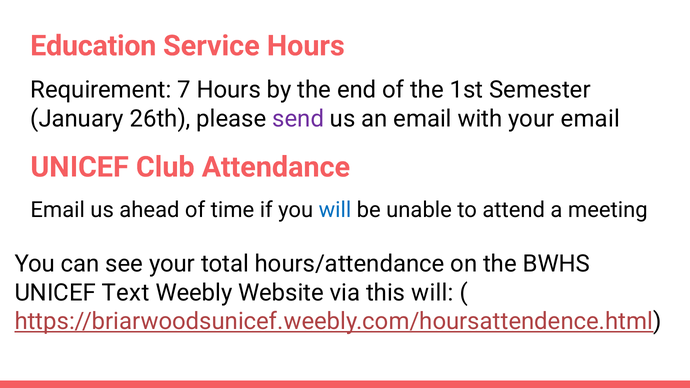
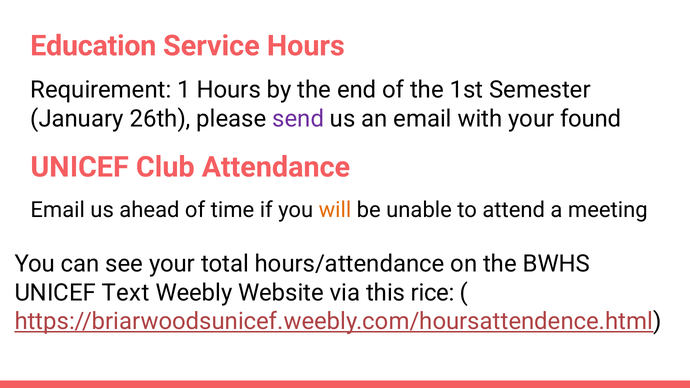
7: 7 -> 1 (184, 90)
your email: email -> found (591, 119)
will colour: blue -> orange (335, 210)
this will: will -> rice (433, 293)
